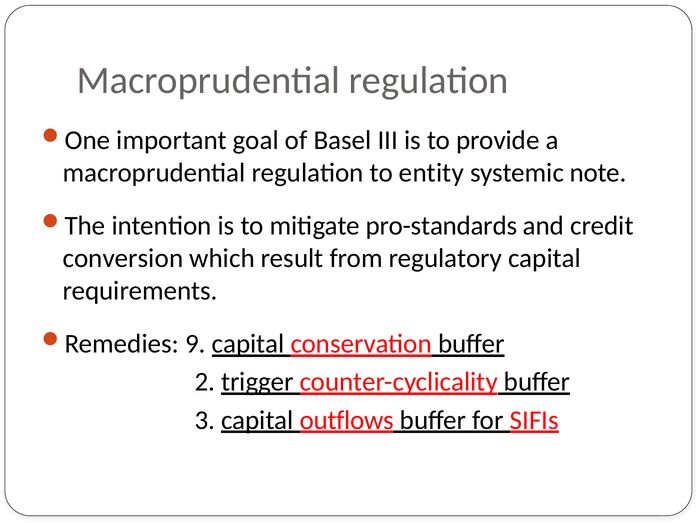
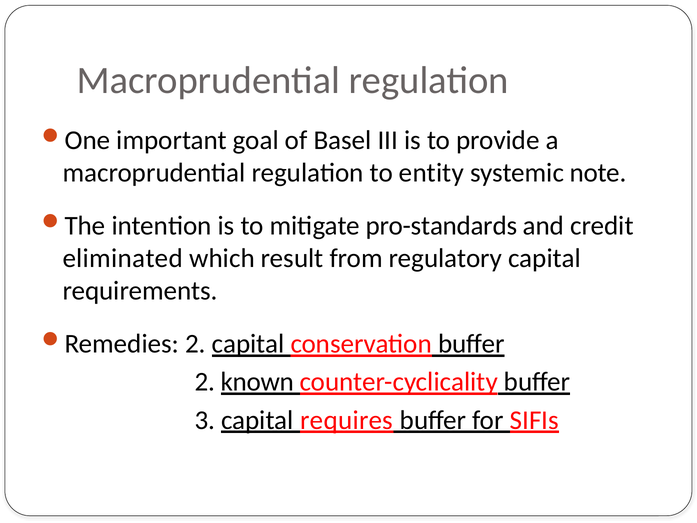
conversion: conversion -> eliminated (123, 258)
9: 9 -> 2 (195, 344)
trigger: trigger -> known (258, 382)
outflows: outflows -> requires (347, 420)
